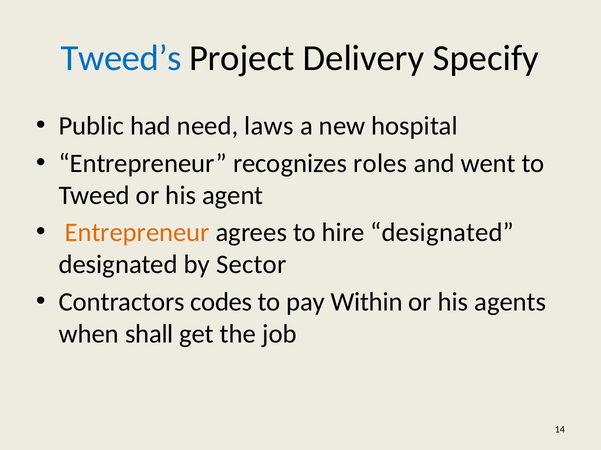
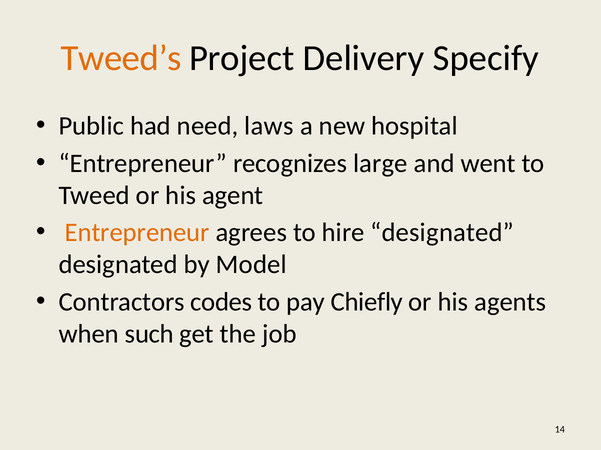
Tweed’s colour: blue -> orange (121, 58)
roles: roles -> large (380, 163)
Sector: Sector -> Model (251, 265)
Within: Within -> Chiefly (367, 302)
shall: shall -> such (149, 334)
